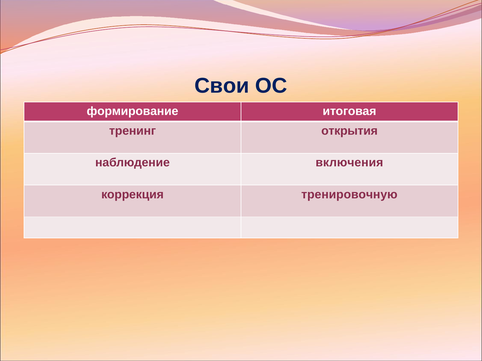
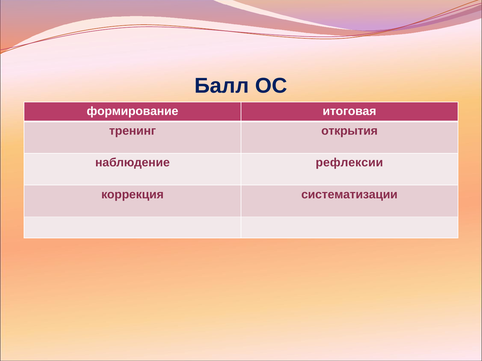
Свои: Свои -> Балл (222, 86)
включения: включения -> рефлексии (349, 163)
тренировочную: тренировочную -> систематизации (349, 195)
